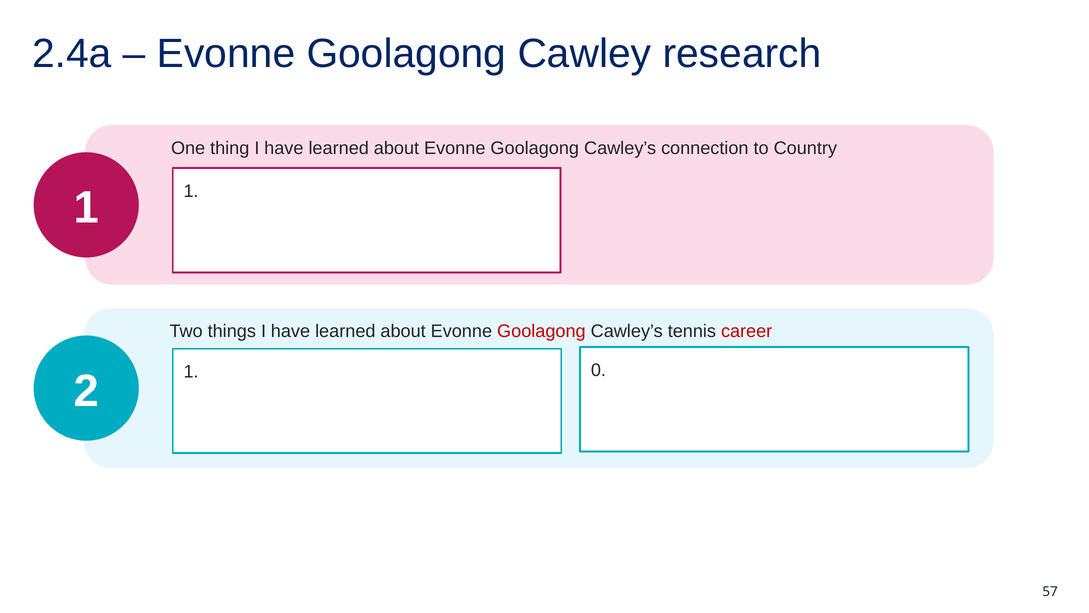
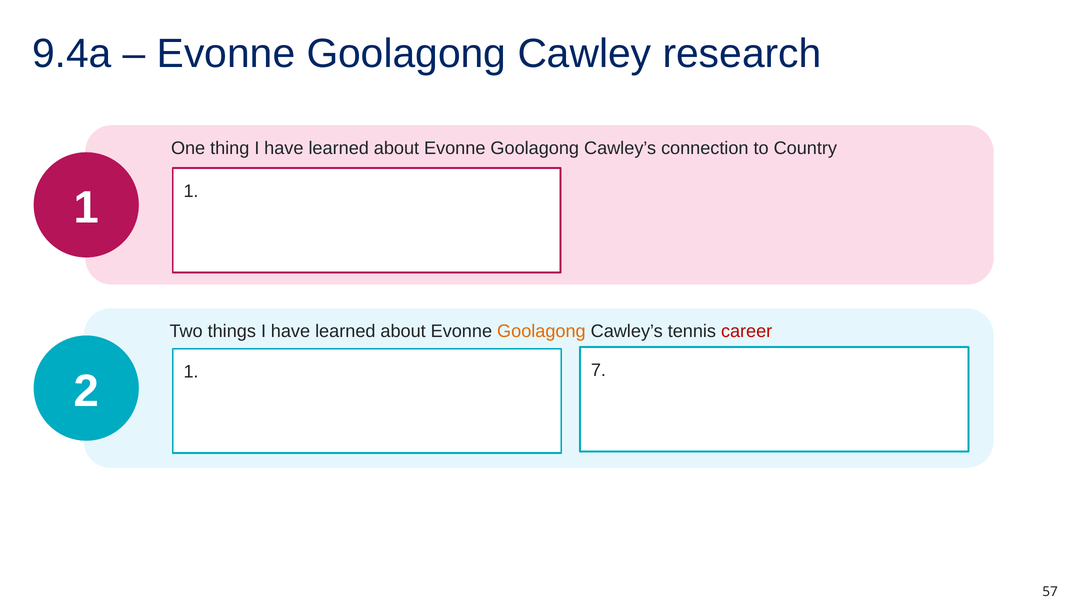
2.4a: 2.4a -> 9.4a (72, 54)
Goolagong colour: red -> orange (541, 331)
0: 0 -> 7 (598, 370)
